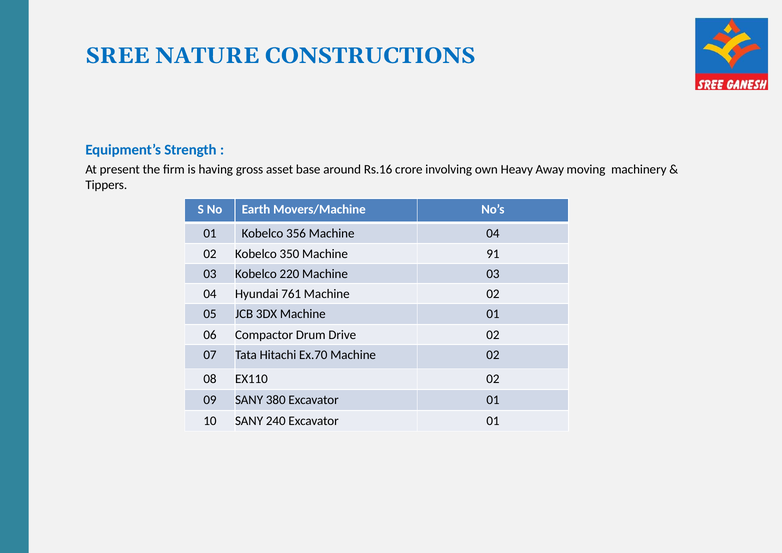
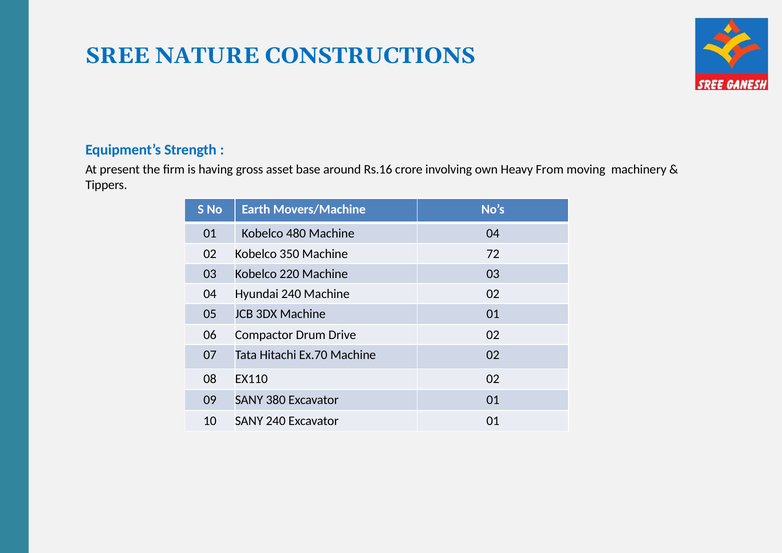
Away: Away -> From (550, 169)
356: 356 -> 480 (296, 233)
91: 91 -> 72 (493, 254)
Hyundai 761: 761 -> 240 (291, 294)
